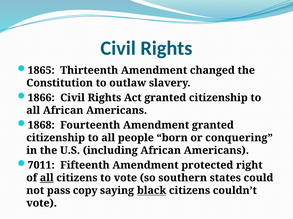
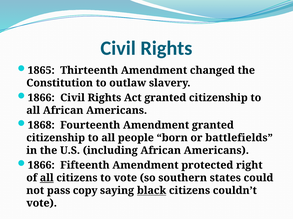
conquering: conquering -> battlefields (239, 138)
7011: 7011 -> 1866 (41, 166)
